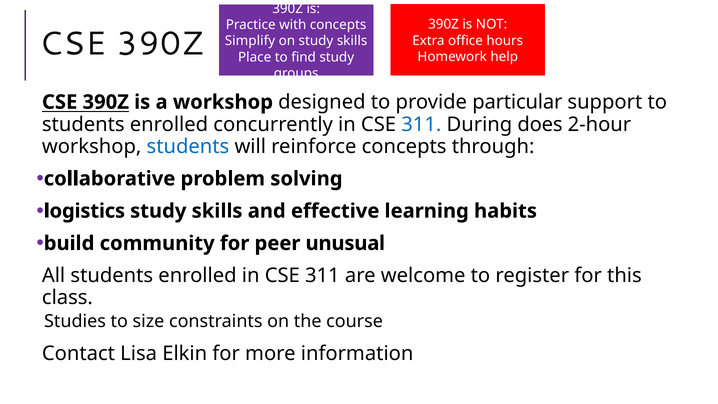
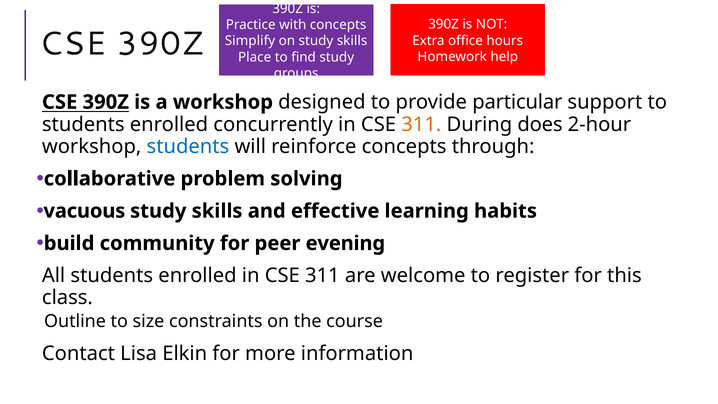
311 colour: blue -> orange (421, 125)
logistics: logistics -> vacuous (84, 211)
unusual: unusual -> evening (345, 243)
Studies: Studies -> Outline (75, 321)
